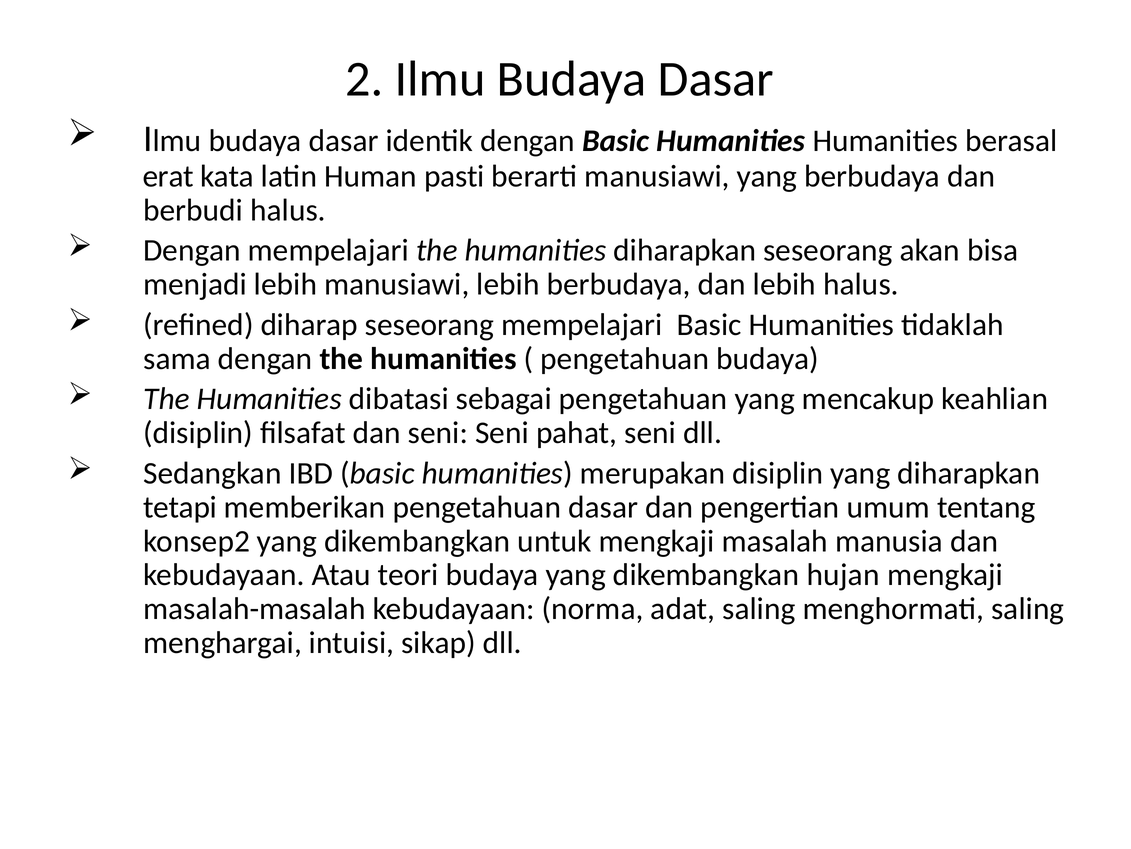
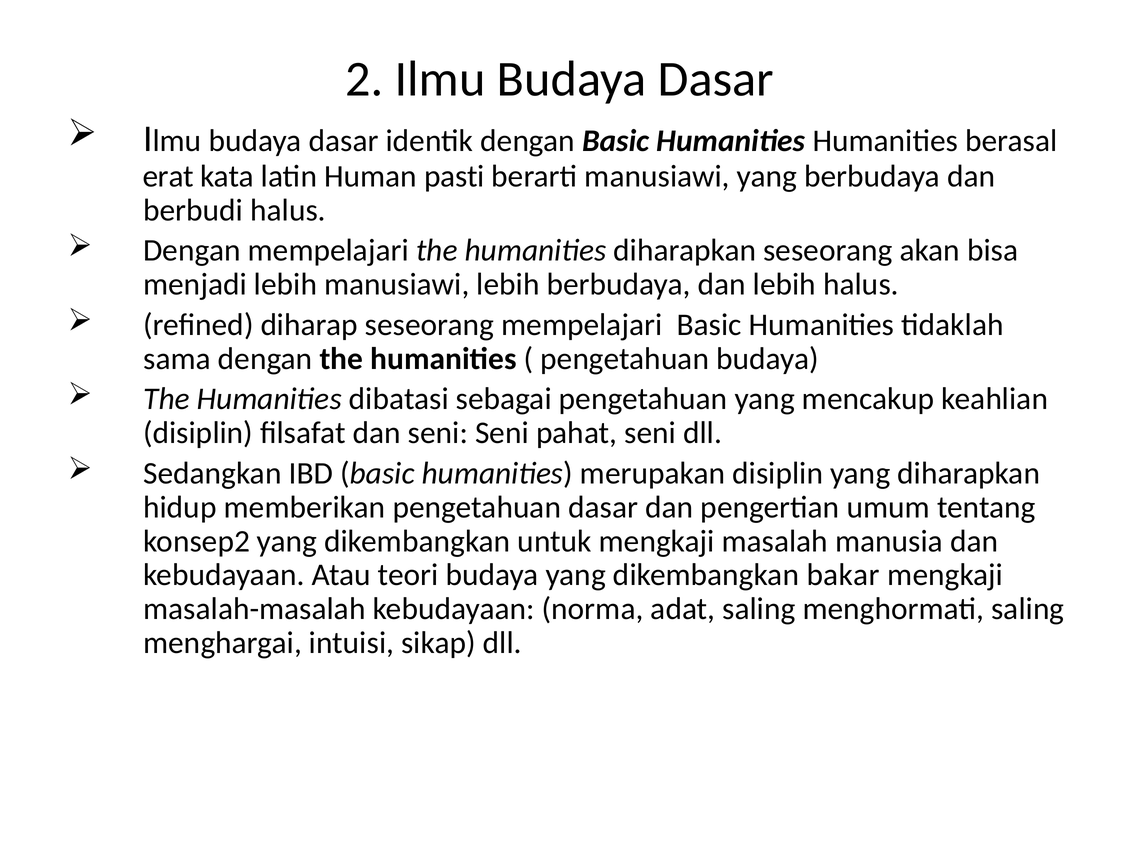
tetapi: tetapi -> hidup (180, 507)
hujan: hujan -> bakar (843, 575)
